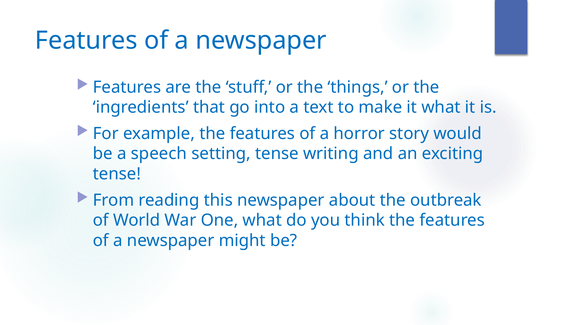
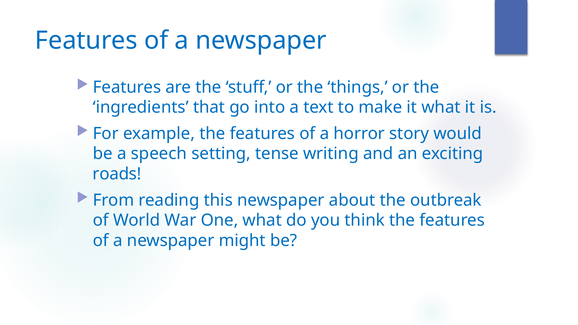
tense: tense -> roads (117, 174)
